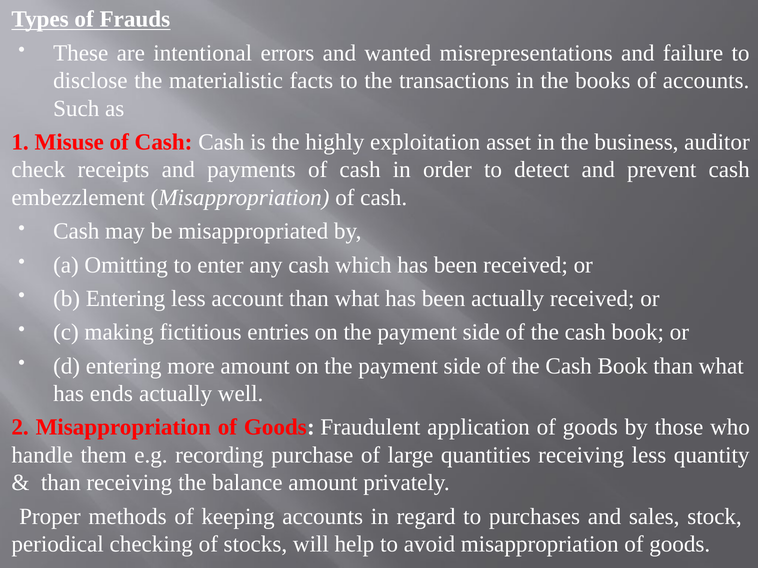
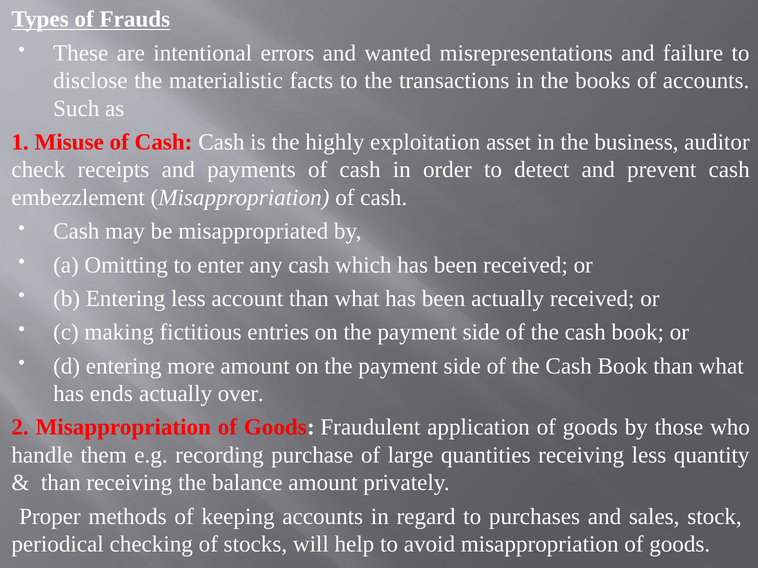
well: well -> over (241, 394)
